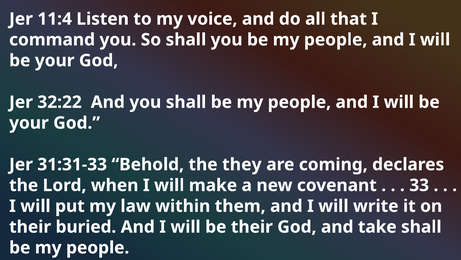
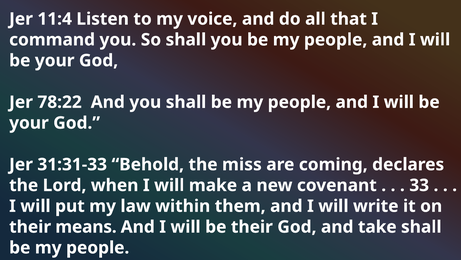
32:22: 32:22 -> 78:22 (60, 102)
they: they -> miss (242, 164)
buried: buried -> means (86, 226)
